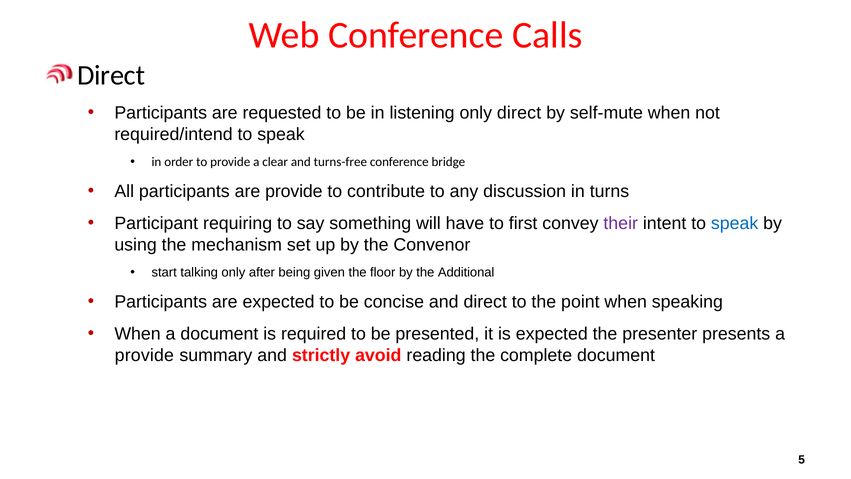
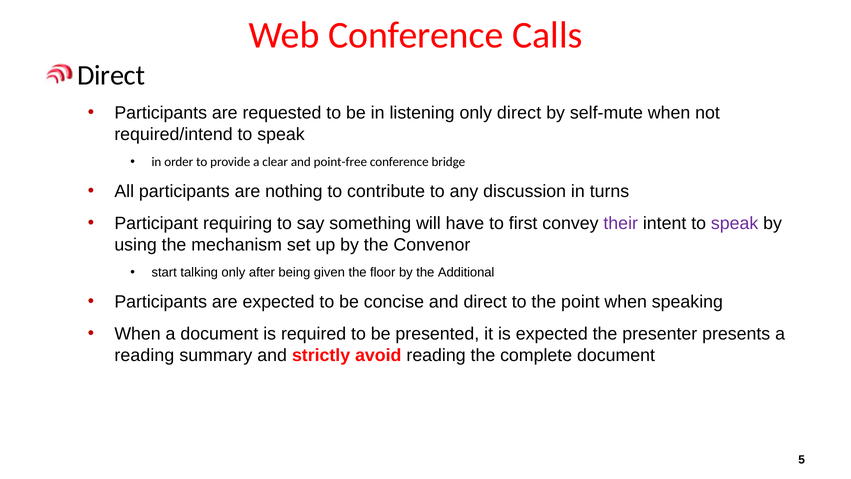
turns-free: turns-free -> point-free (340, 162)
are provide: provide -> nothing (294, 191)
speak colour: blue -> purple (735, 223)
provide: provide -> reading (144, 355)
